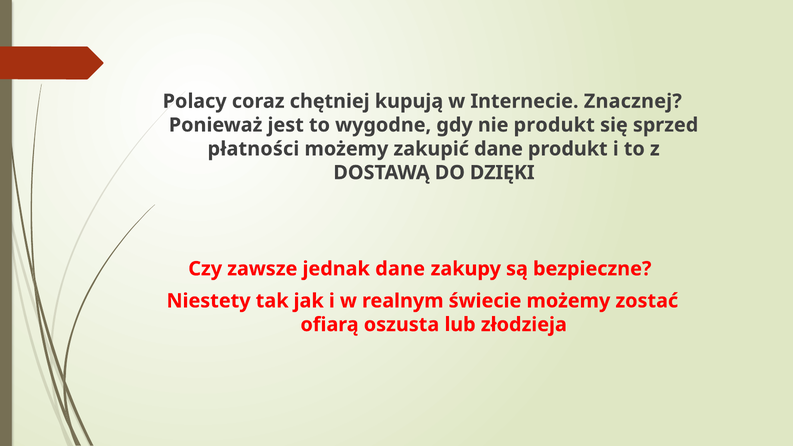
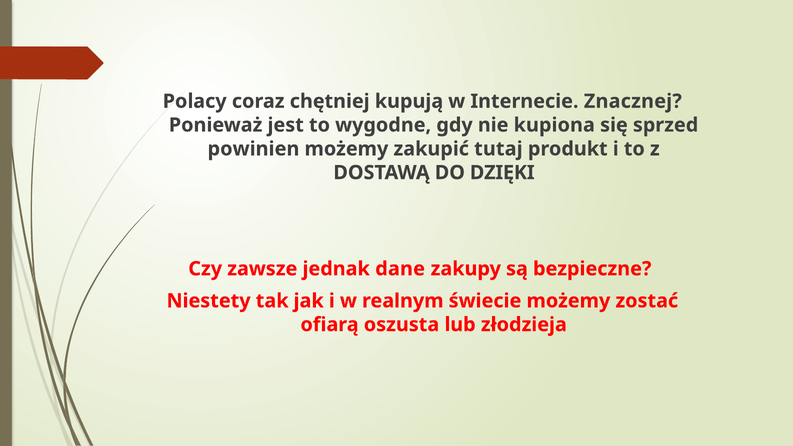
nie produkt: produkt -> kupiona (554, 125)
płatności: płatności -> powinien (253, 149)
zakupić dane: dane -> tutaj (498, 149)
